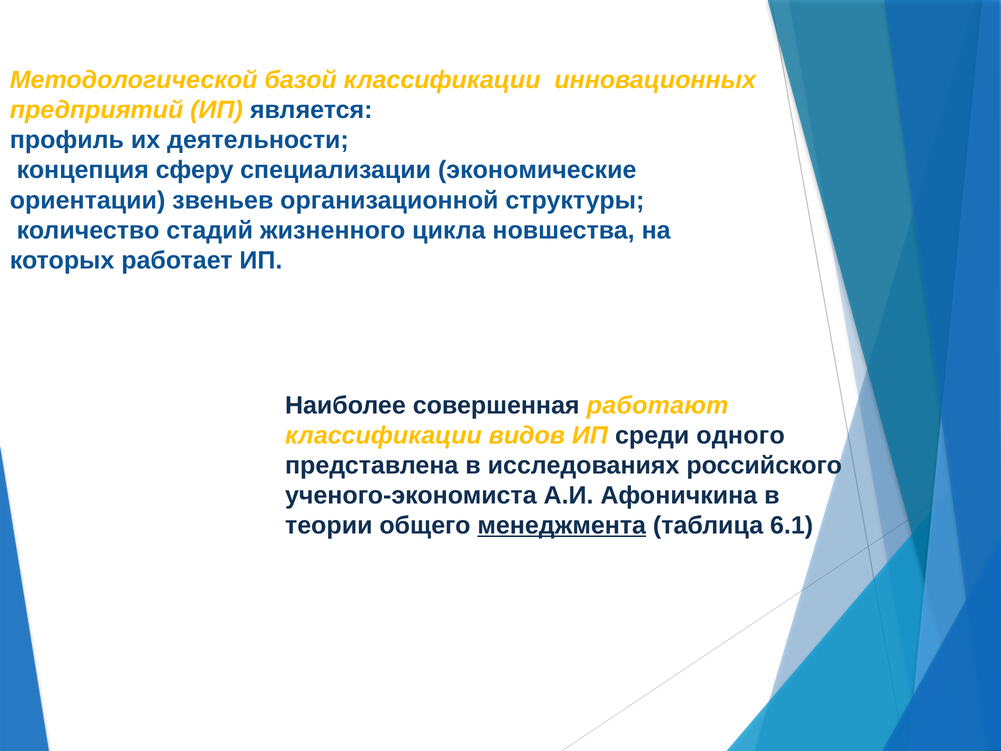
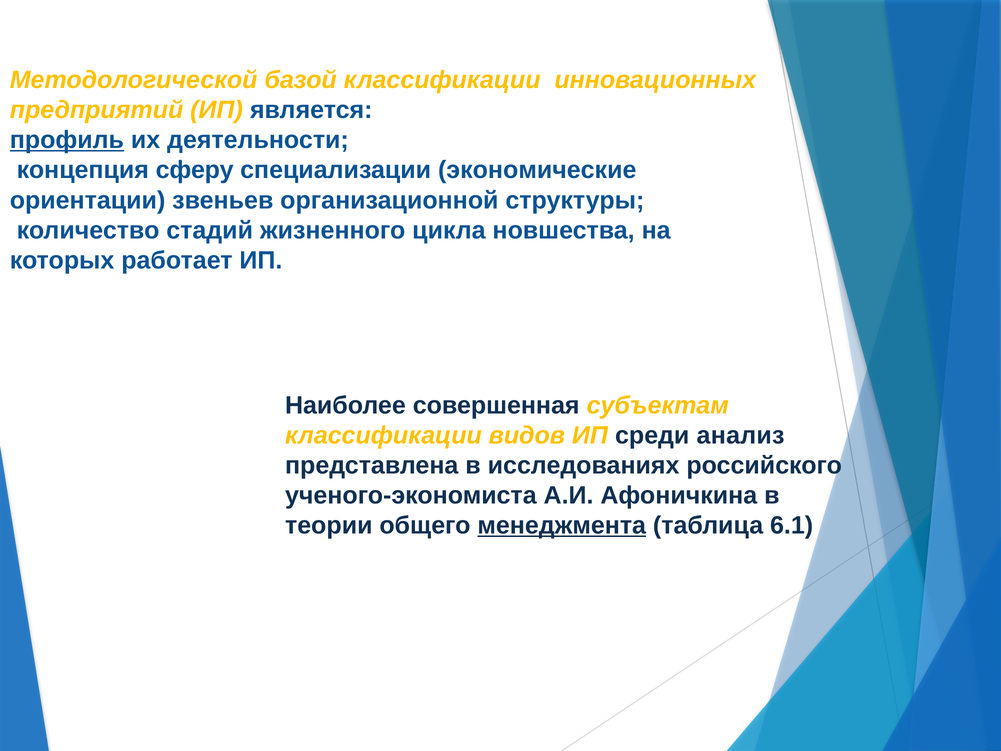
профиль underline: none -> present (67, 140)
работают: работают -> субъектам (658, 405)
одного: одного -> анализ (741, 435)
